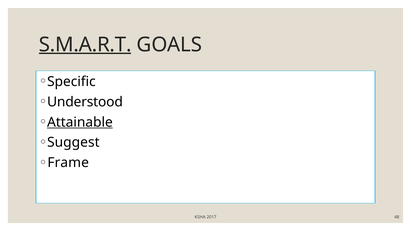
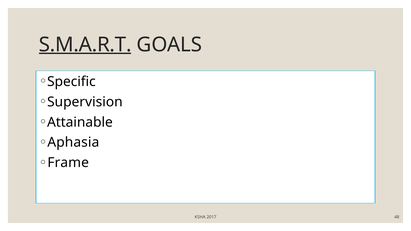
Understood: Understood -> Supervision (85, 102)
Attainable underline: present -> none (80, 122)
Suggest: Suggest -> Aphasia (73, 143)
